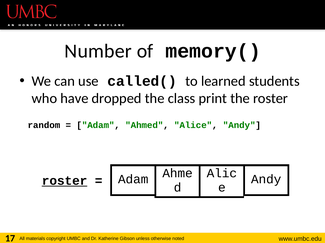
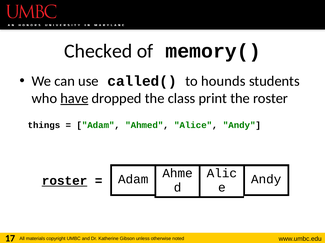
Number: Number -> Checked (98, 51)
learned: learned -> hounds (223, 81)
have underline: none -> present (74, 99)
random: random -> things (44, 126)
